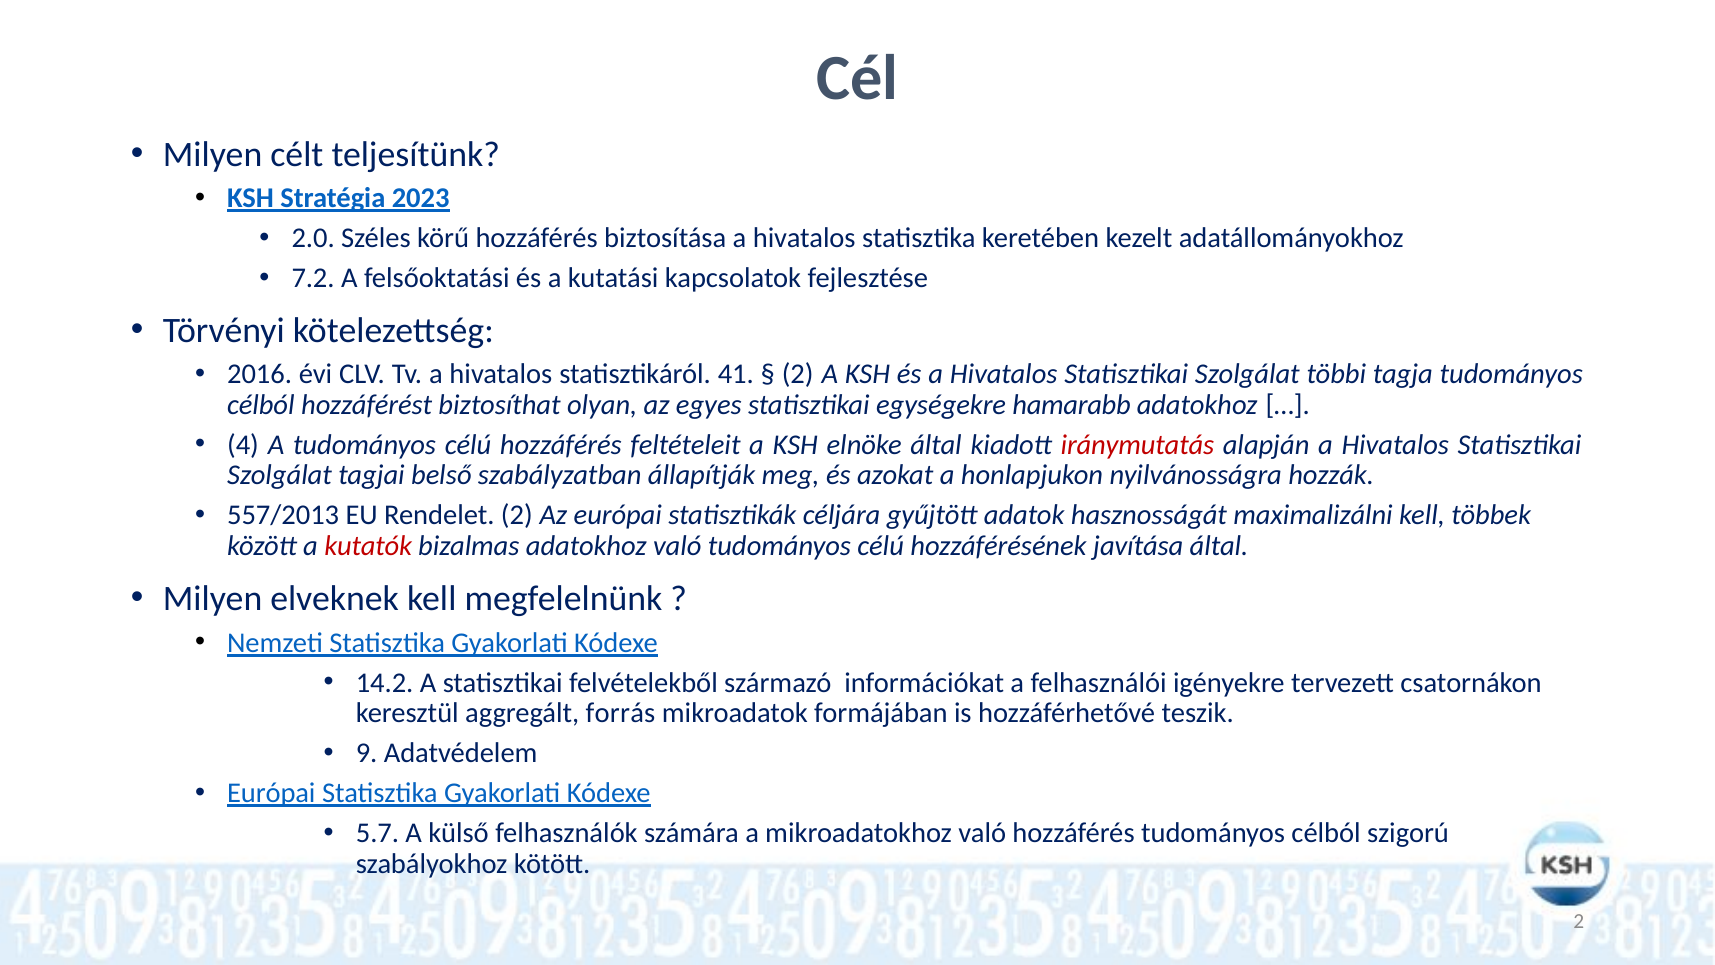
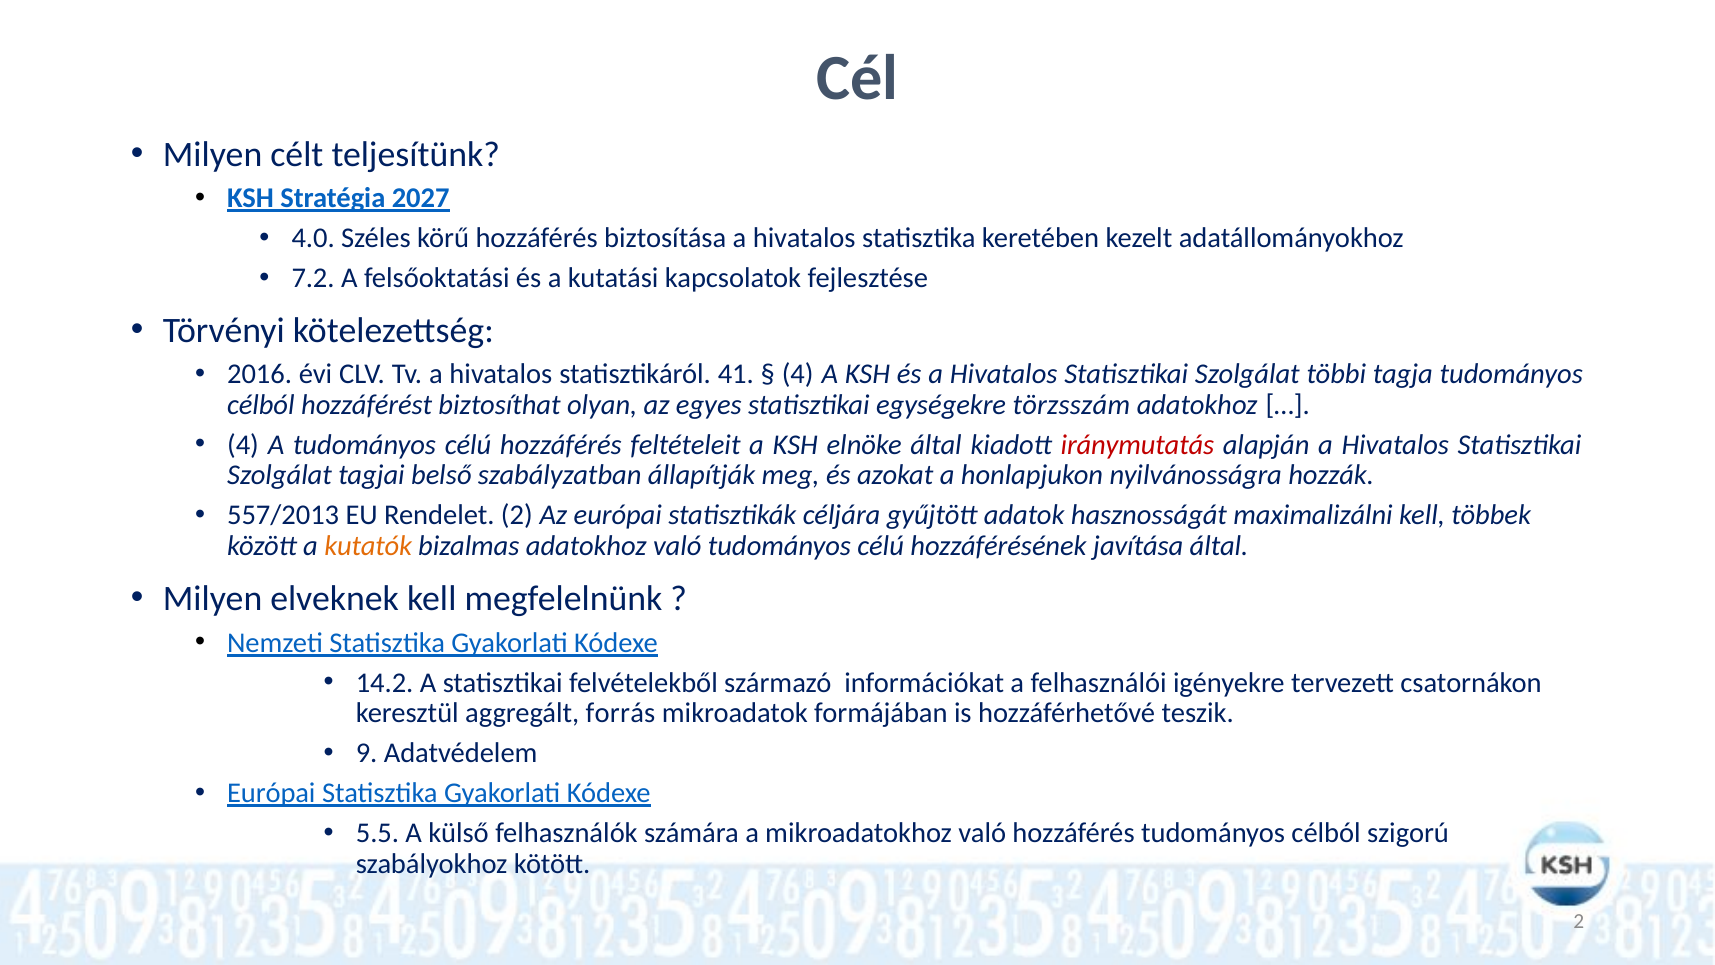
2023: 2023 -> 2027 (421, 198)
2.0: 2.0 -> 4.0 (313, 238)
2: 2 -> 4 (798, 374)
hamarabb: hamarabb -> törzsszám (1071, 405)
kutatók colour: red -> orange (368, 546)
5.7: 5.7 -> 5.5 (377, 833)
